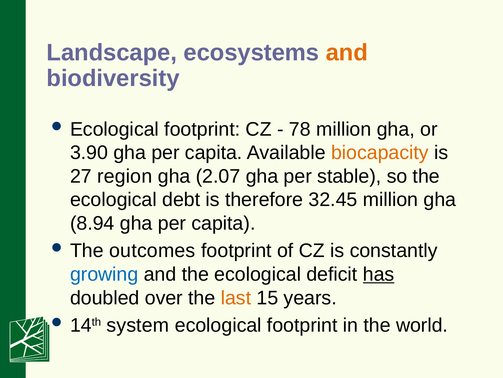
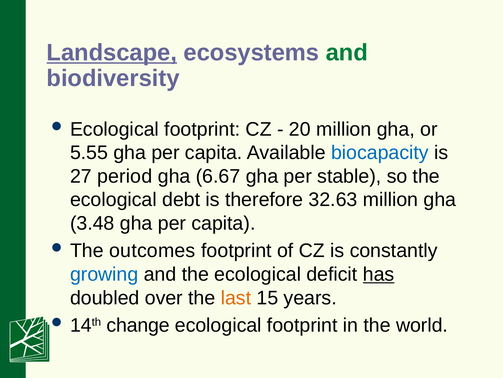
Landscape underline: none -> present (112, 53)
and colour: orange -> green (347, 53)
78: 78 -> 20 (300, 129)
3.90: 3.90 -> 5.55 (89, 152)
biocapacity colour: orange -> blue (380, 152)
region: region -> period (125, 176)
2.07: 2.07 -> 6.67 (218, 176)
32.45: 32.45 -> 32.63 (333, 199)
8.94: 8.94 -> 3.48 (92, 223)
system: system -> change (138, 325)
